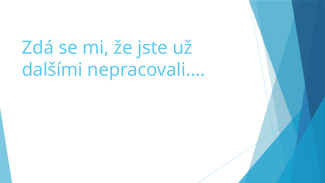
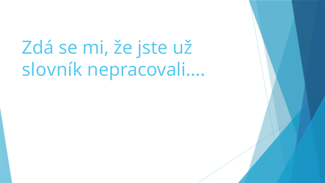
dalšími: dalšími -> slovník (52, 70)
